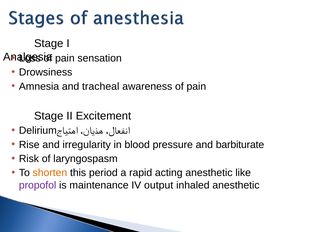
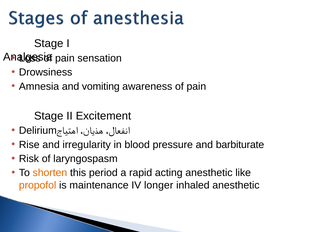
tracheal: tracheal -> vomiting (101, 87)
propofol colour: purple -> orange (38, 186)
output: output -> longer (159, 186)
